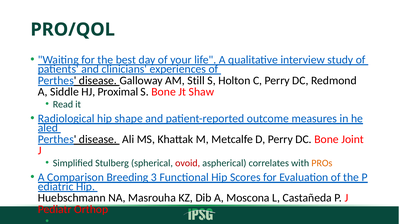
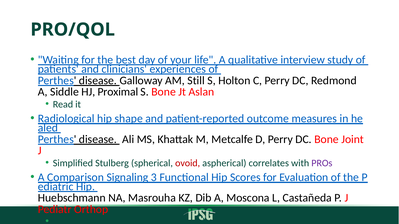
Shaw: Shaw -> Aslan (201, 92)
PROs colour: orange -> purple (322, 163)
Breeding: Breeding -> Signaling (128, 178)
